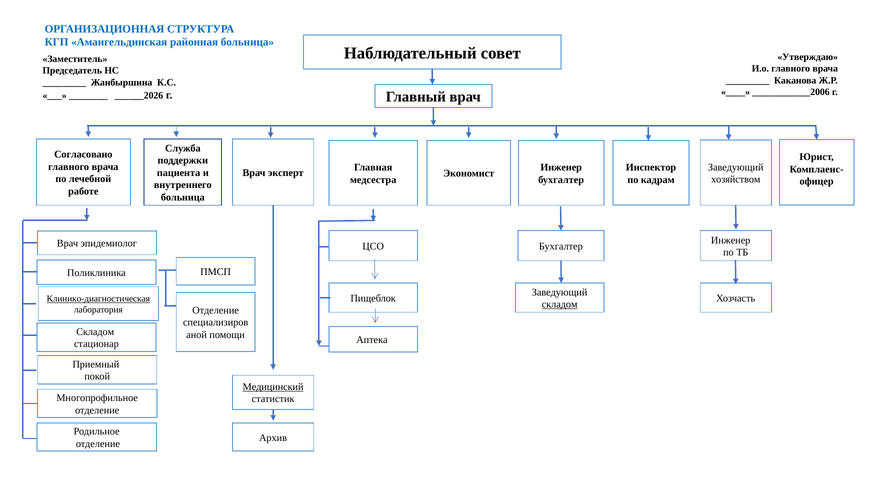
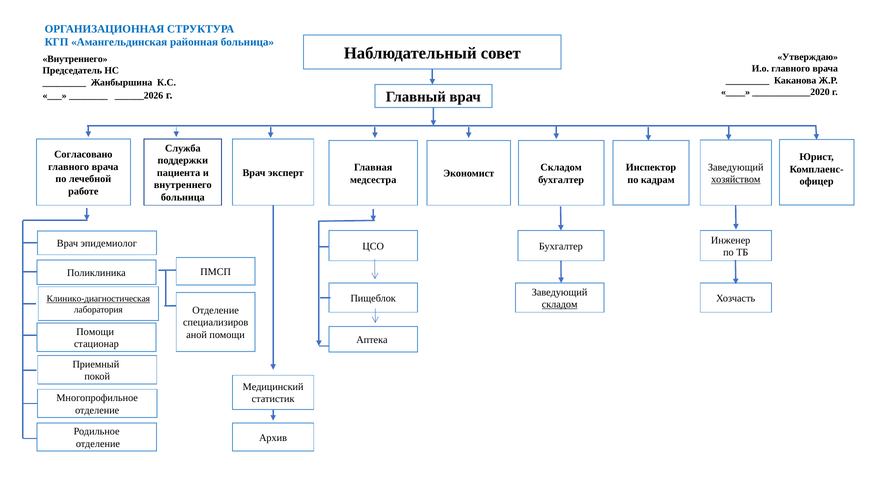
Заместитель: Заместитель -> Внутреннего (75, 59)
____________2006: ____________2006 -> ____________2020 (791, 92)
Инженер: Инженер -> Складом (561, 167)
хозяйством underline: none -> present (736, 179)
Складом: Складом -> Помощи (95, 331)
Медицинский underline: present -> none (273, 387)
